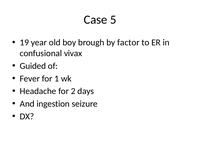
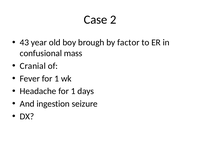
5: 5 -> 2 (113, 20)
19: 19 -> 43 (24, 43)
vivax: vivax -> mass (73, 53)
Guided: Guided -> Cranial (33, 66)
Headache for 2: 2 -> 1 (73, 91)
